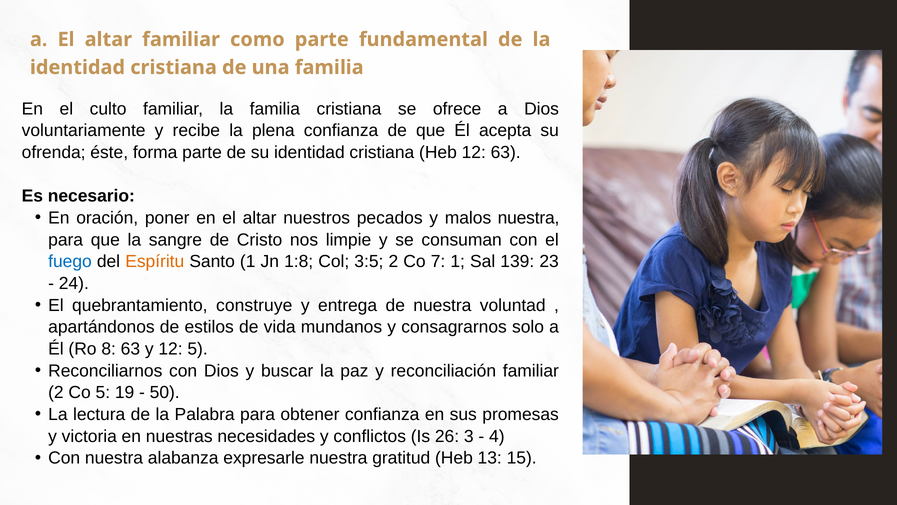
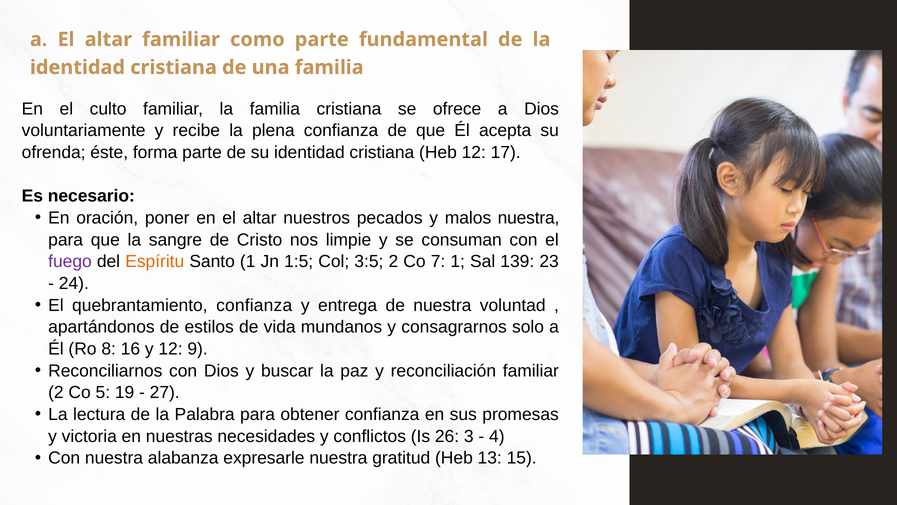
12 63: 63 -> 17 (506, 152)
fuego colour: blue -> purple (70, 261)
1:8: 1:8 -> 1:5 (299, 261)
quebrantamiento construye: construye -> confianza (254, 305)
8 63: 63 -> 16 (130, 349)
12 5: 5 -> 9 (198, 349)
50: 50 -> 27 (165, 392)
